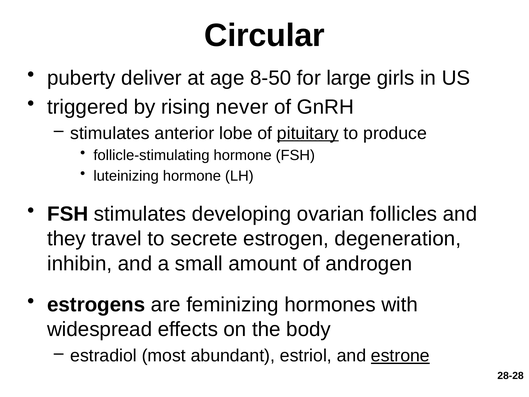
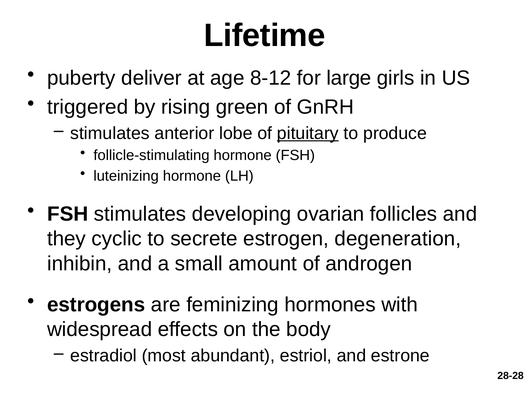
Circular: Circular -> Lifetime (265, 35)
8-50: 8-50 -> 8-12 (271, 78)
never: never -> green (242, 107)
travel: travel -> cyclic (117, 239)
estrone underline: present -> none (400, 356)
